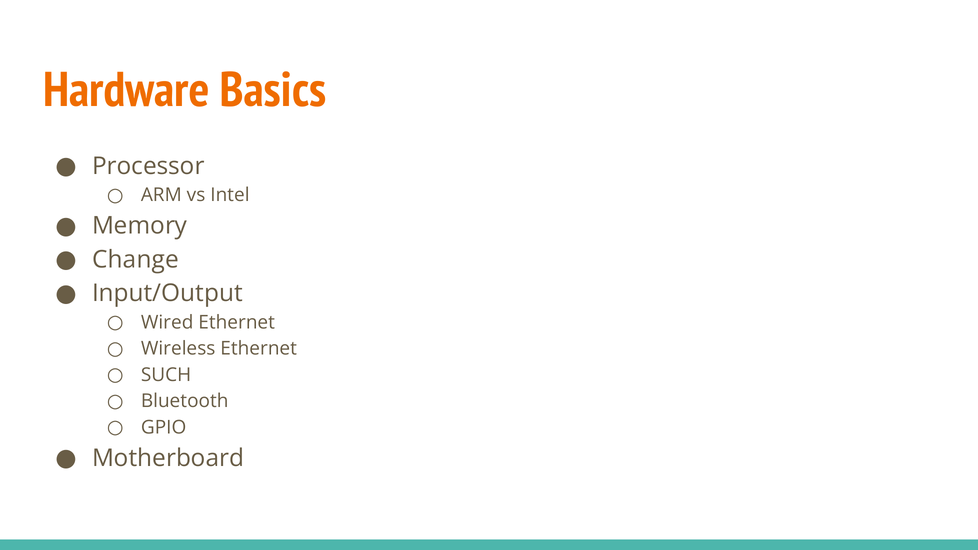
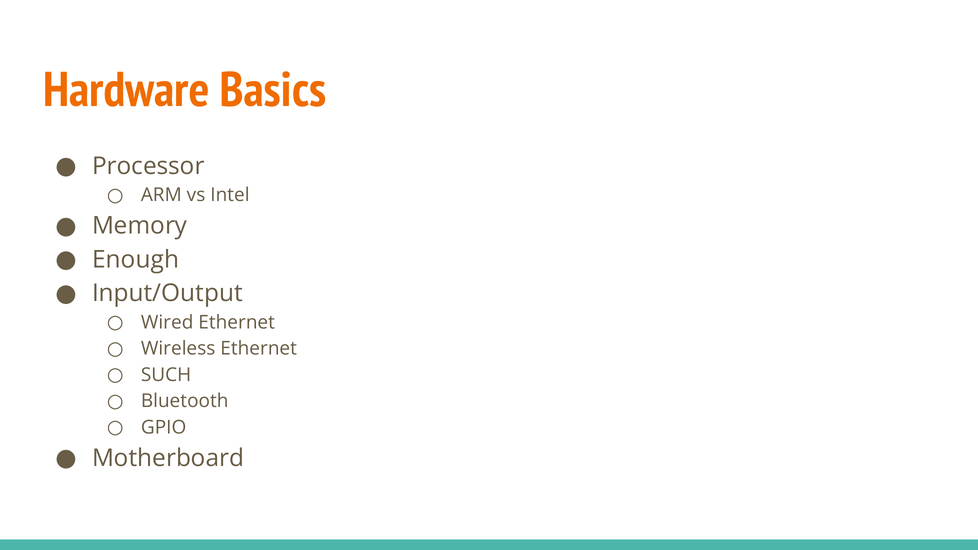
Change: Change -> Enough (136, 260)
